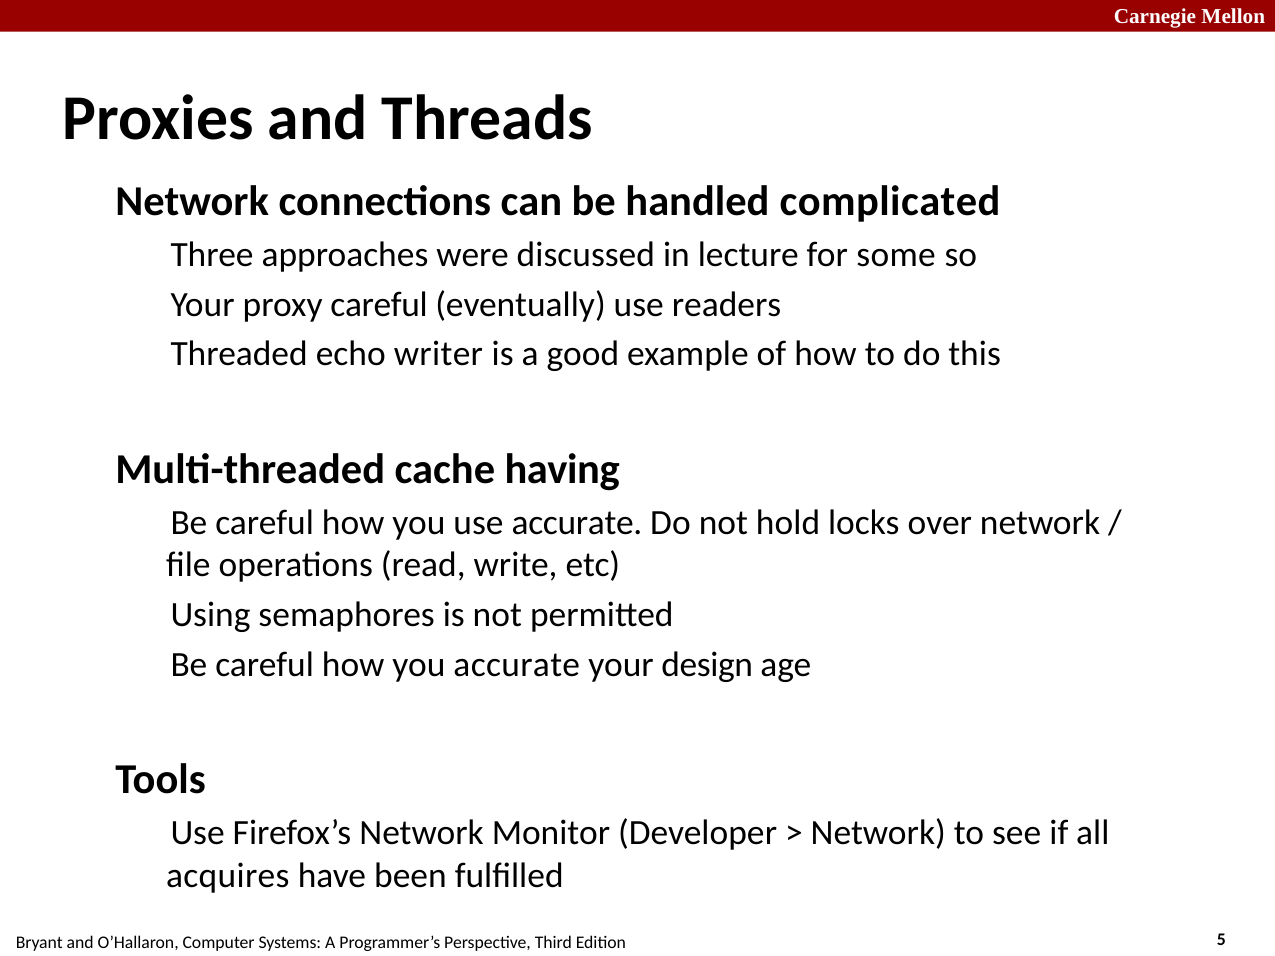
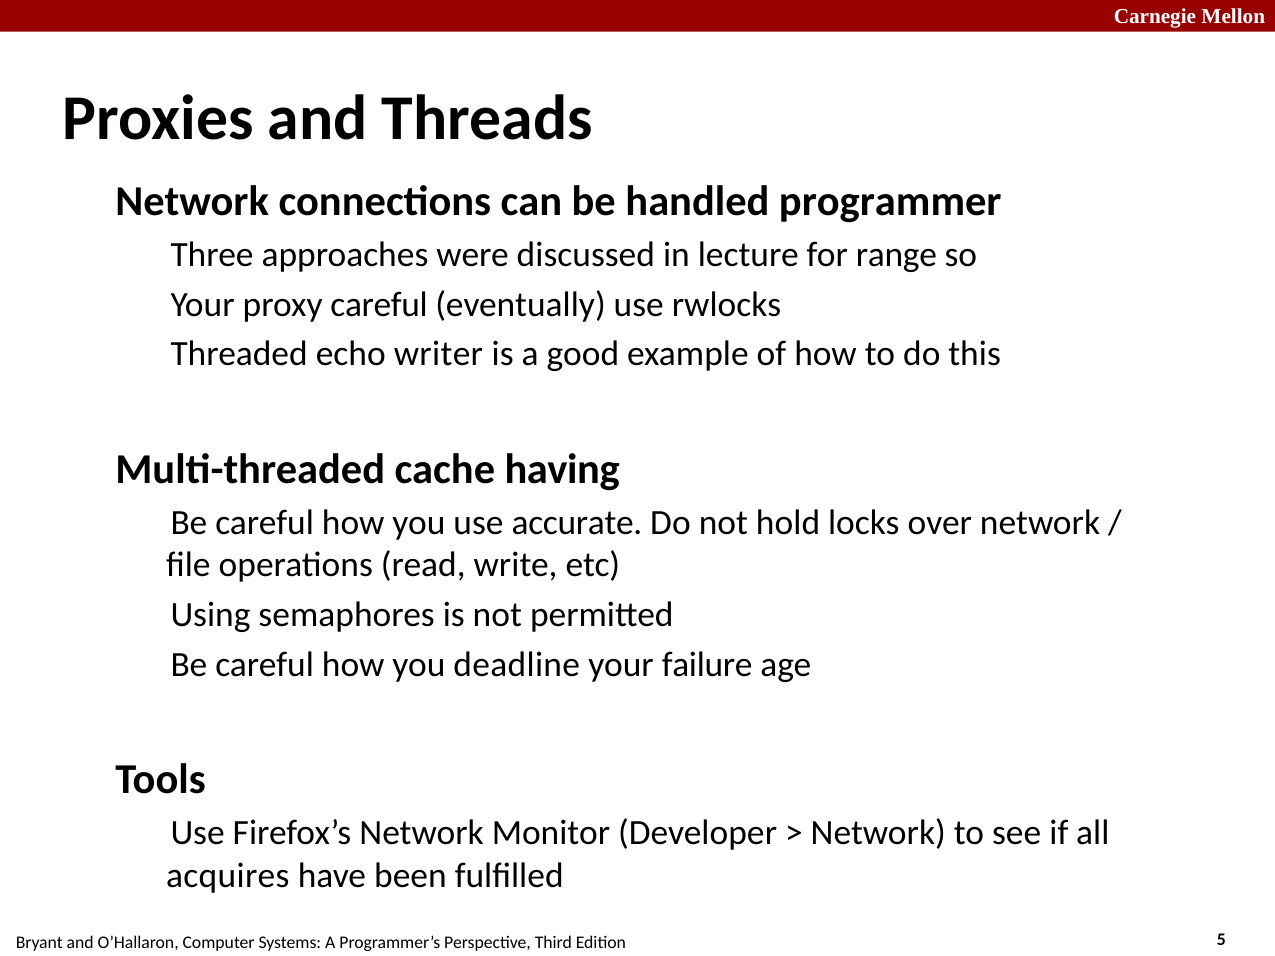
complicated: complicated -> programmer (890, 202)
some: some -> range (896, 255)
readers: readers -> rwlocks (727, 305)
you accurate: accurate -> deadline (517, 665)
design: design -> failure (707, 665)
